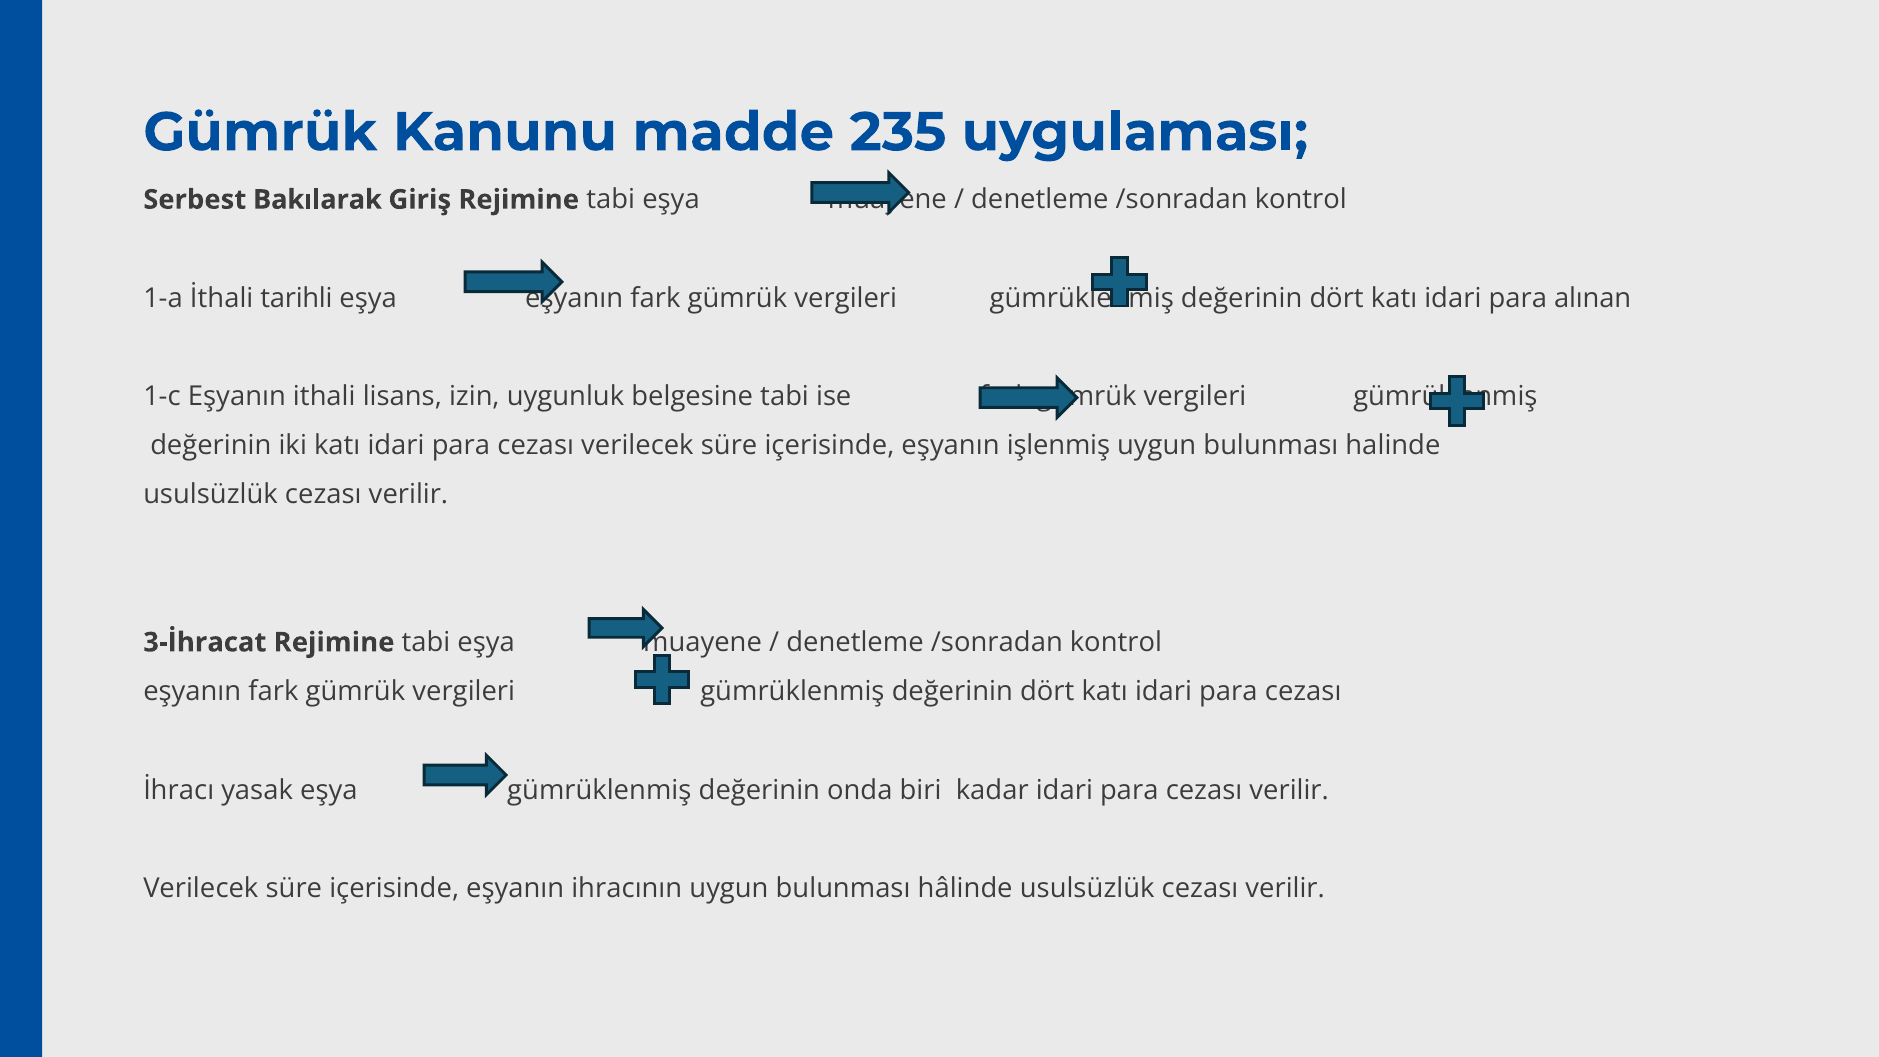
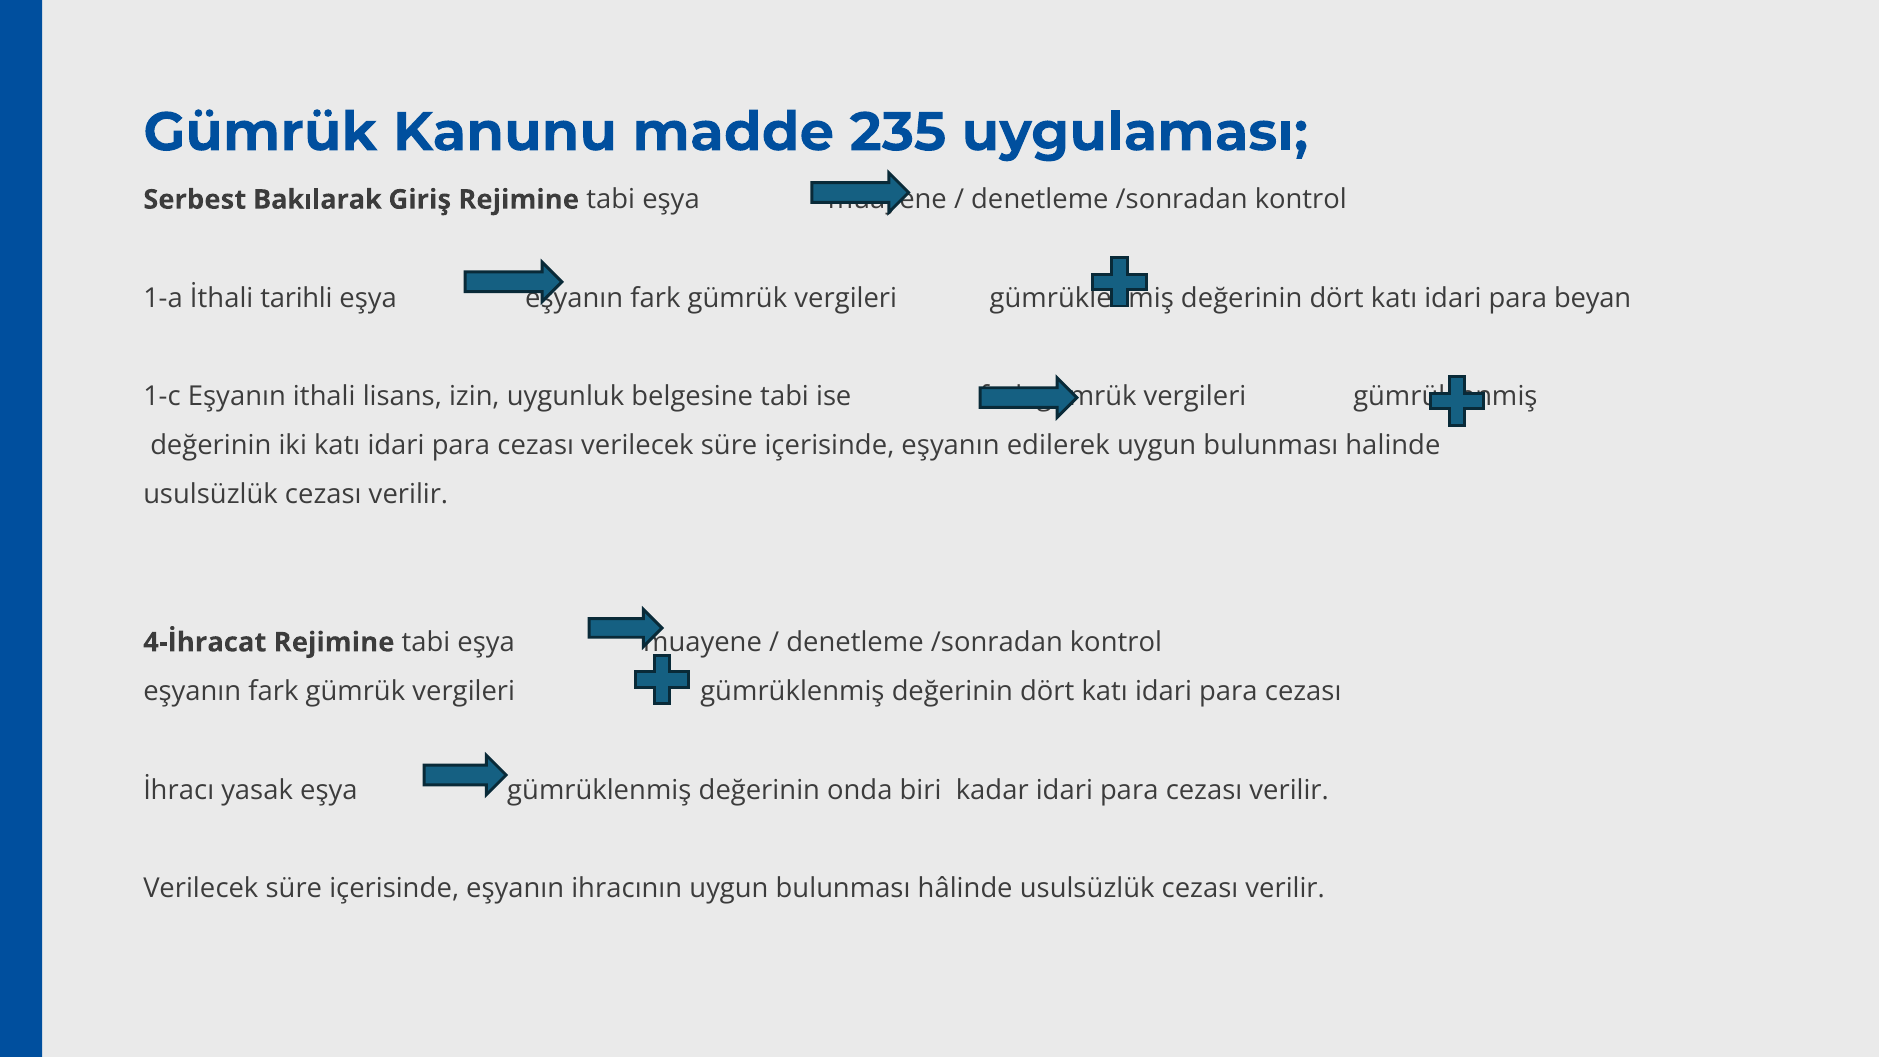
alınan: alınan -> beyan (1593, 298)
işlenmiş: işlenmiş -> edilerek (1058, 446)
3-İhracat: 3-İhracat -> 4-İhracat (205, 642)
